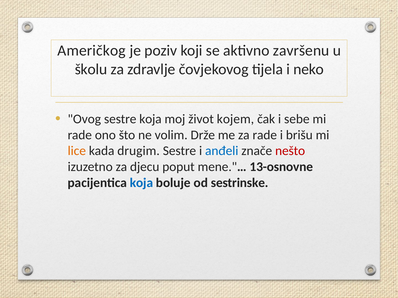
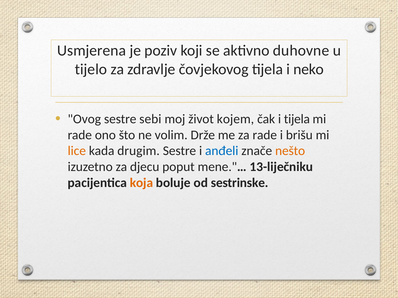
Američkog: Američkog -> Usmjerena (92, 51)
završenu: završenu -> duhovne (301, 51)
školu: školu -> tijelo (91, 69)
sestre koja: koja -> sebi (150, 119)
i sebe: sebe -> tijela (297, 119)
nešto colour: red -> orange (290, 151)
13-osnovne: 13-osnovne -> 13-liječniku (281, 167)
koja colour: blue -> orange (141, 183)
